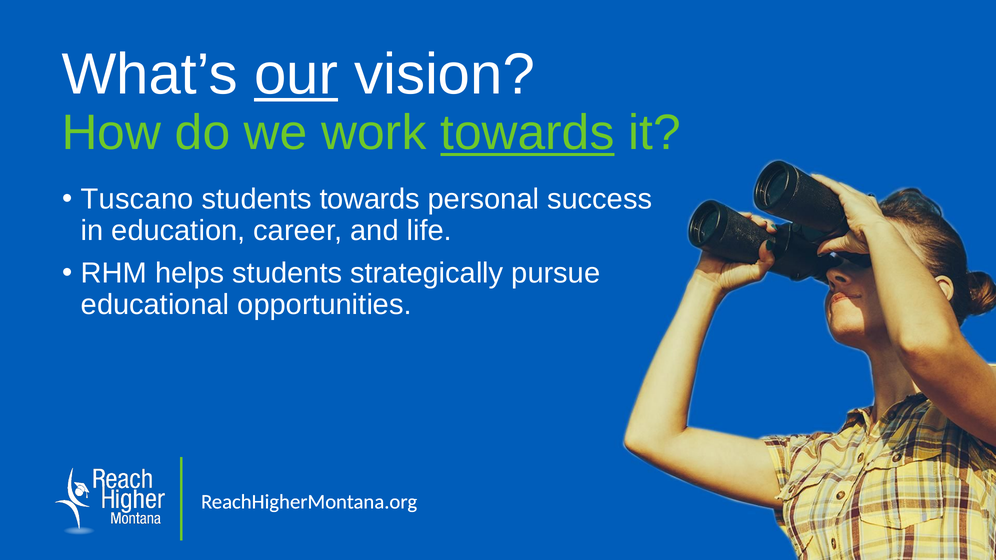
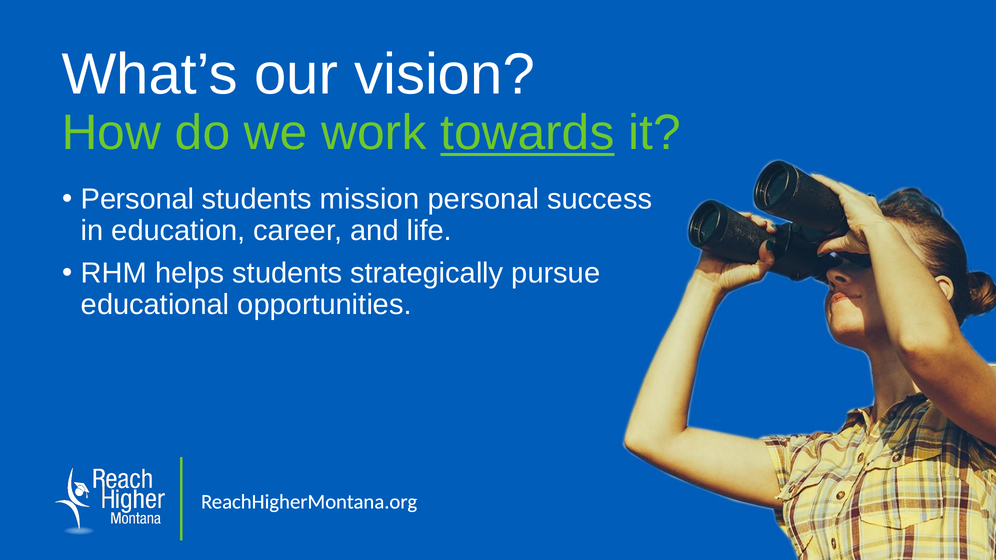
our underline: present -> none (296, 75)
Tuscano: Tuscano -> Personal (137, 199)
students towards: towards -> mission (370, 199)
